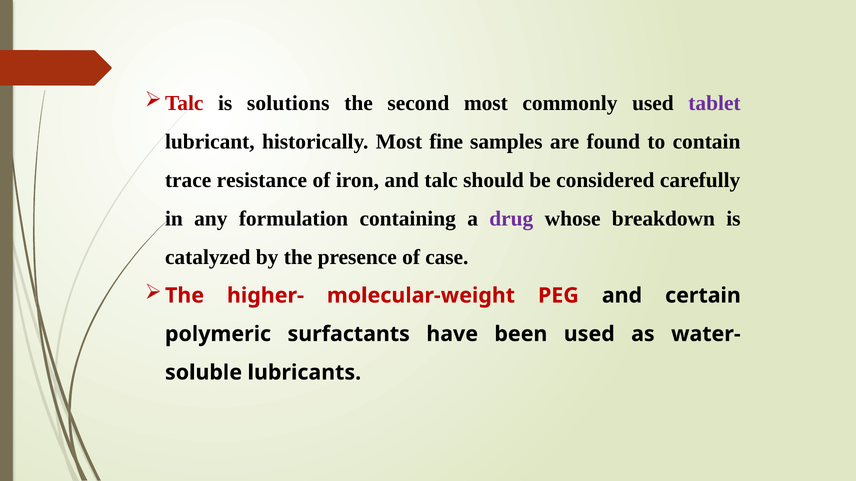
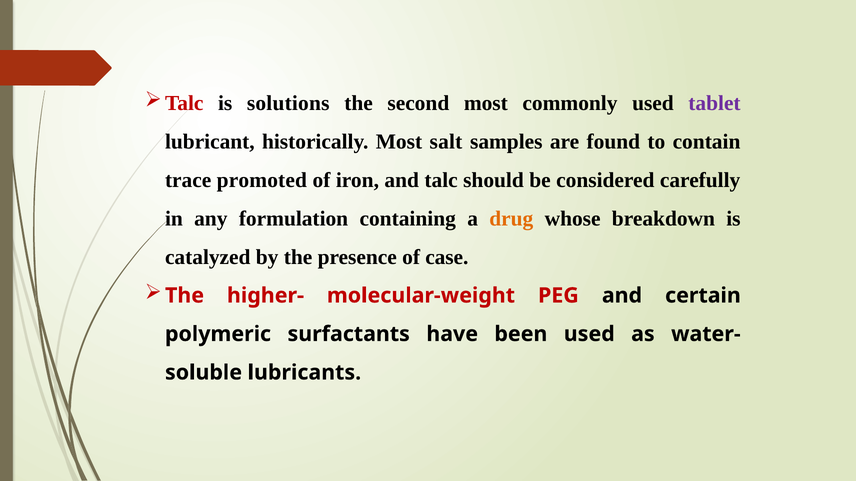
fine: fine -> salt (446, 142)
resistance: resistance -> promoted (262, 180)
drug colour: purple -> orange (511, 219)
